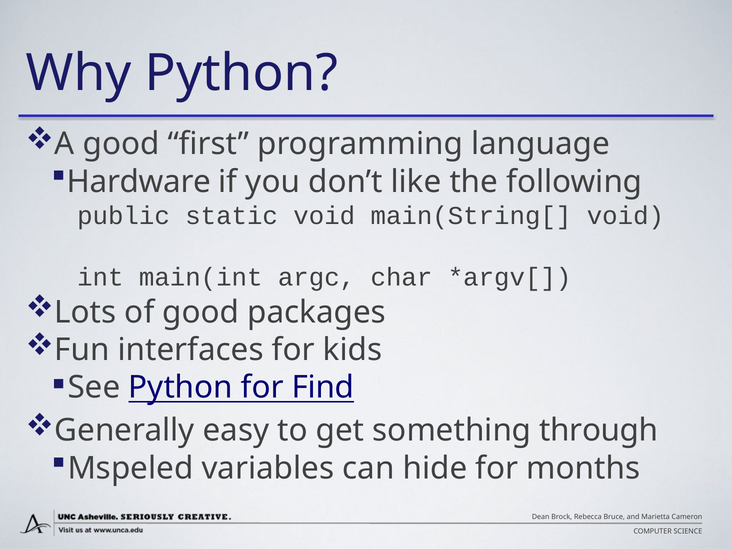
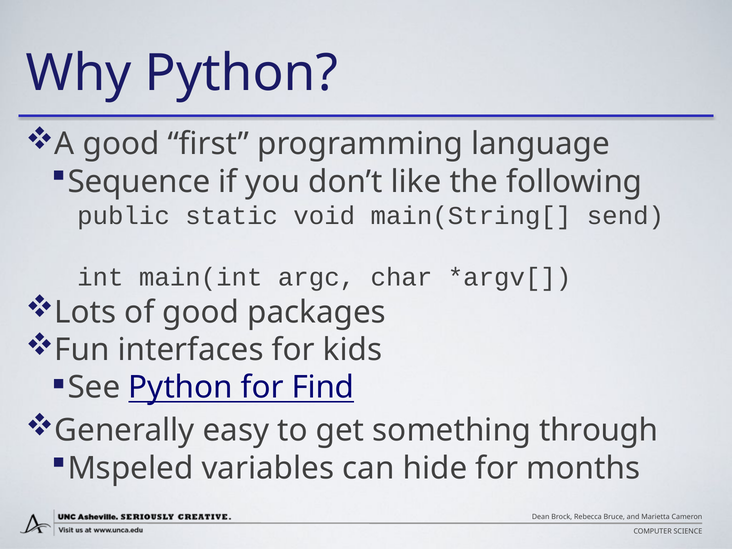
Hardware: Hardware -> Sequence (139, 182)
main(String[ void: void -> send (625, 216)
